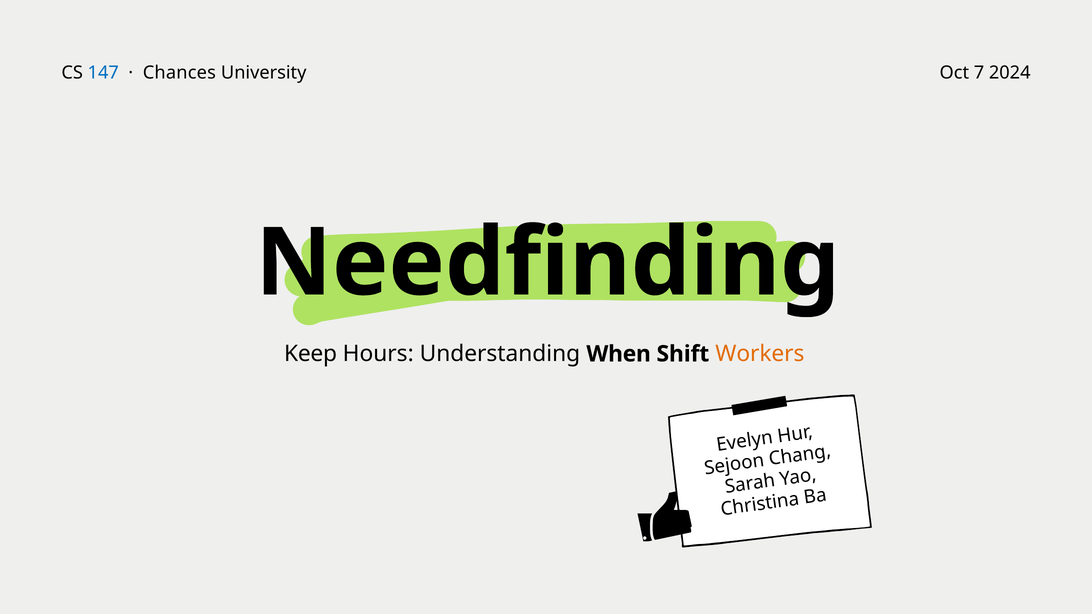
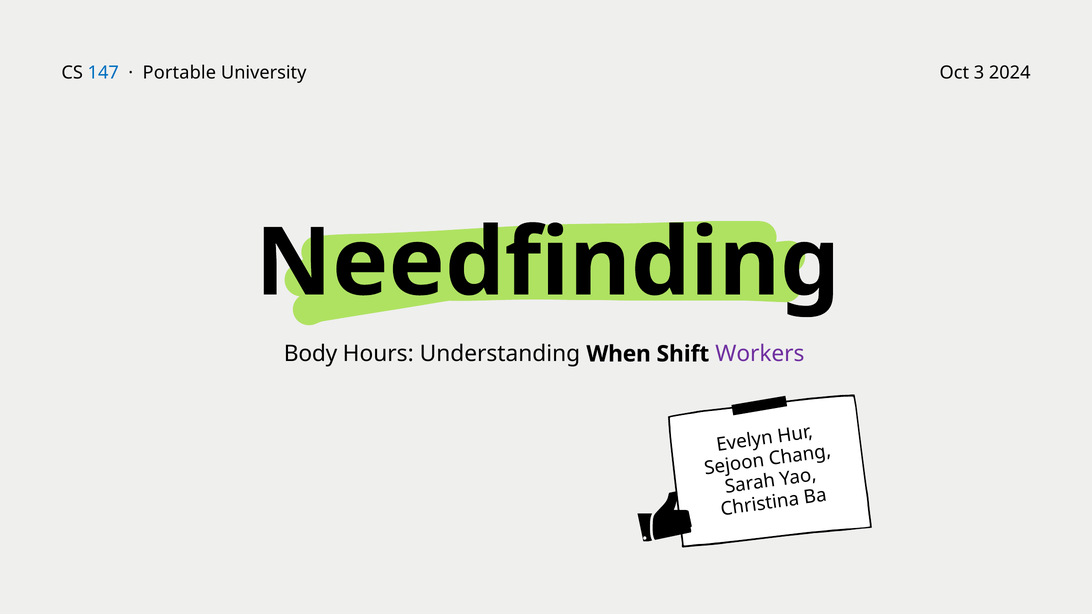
Chances: Chances -> Portable (179, 73)
7: 7 -> 3 (979, 73)
Keep: Keep -> Body (311, 354)
Workers colour: orange -> purple (760, 354)
